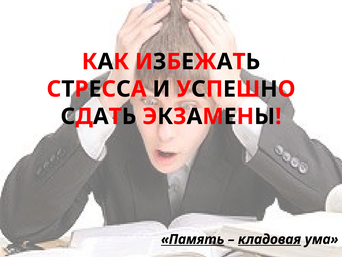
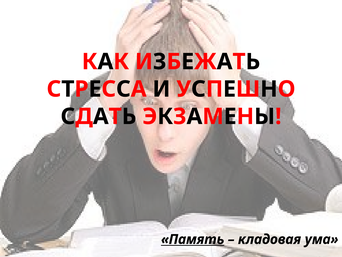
кладовая underline: present -> none (270, 239)
